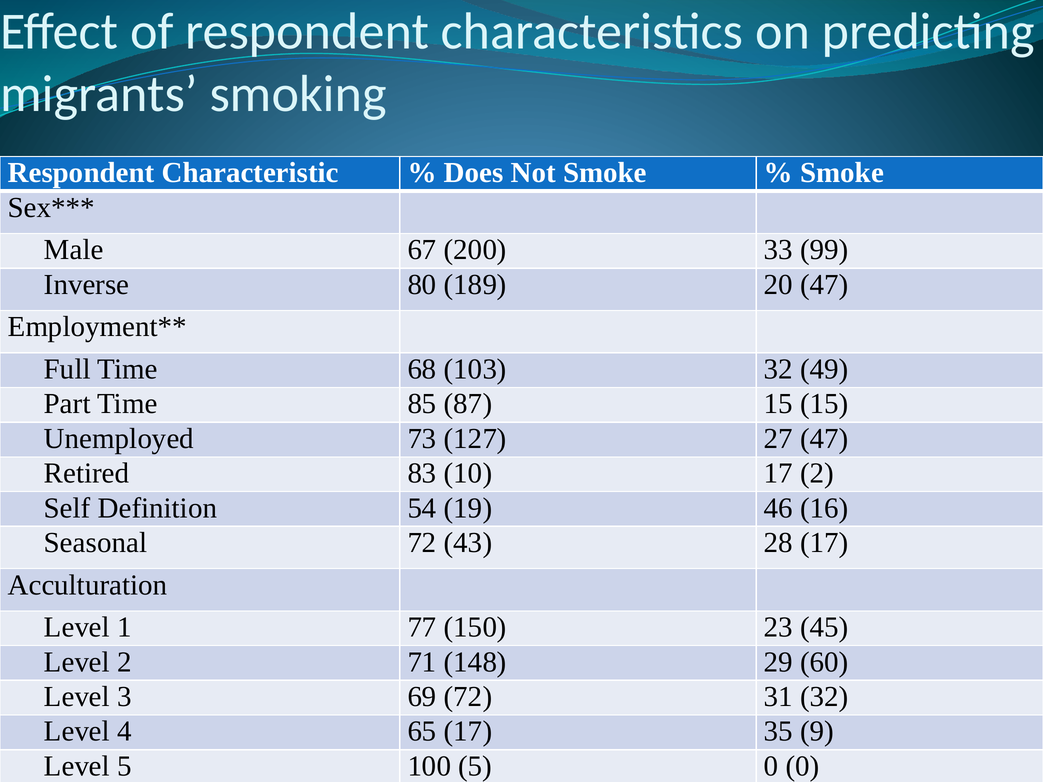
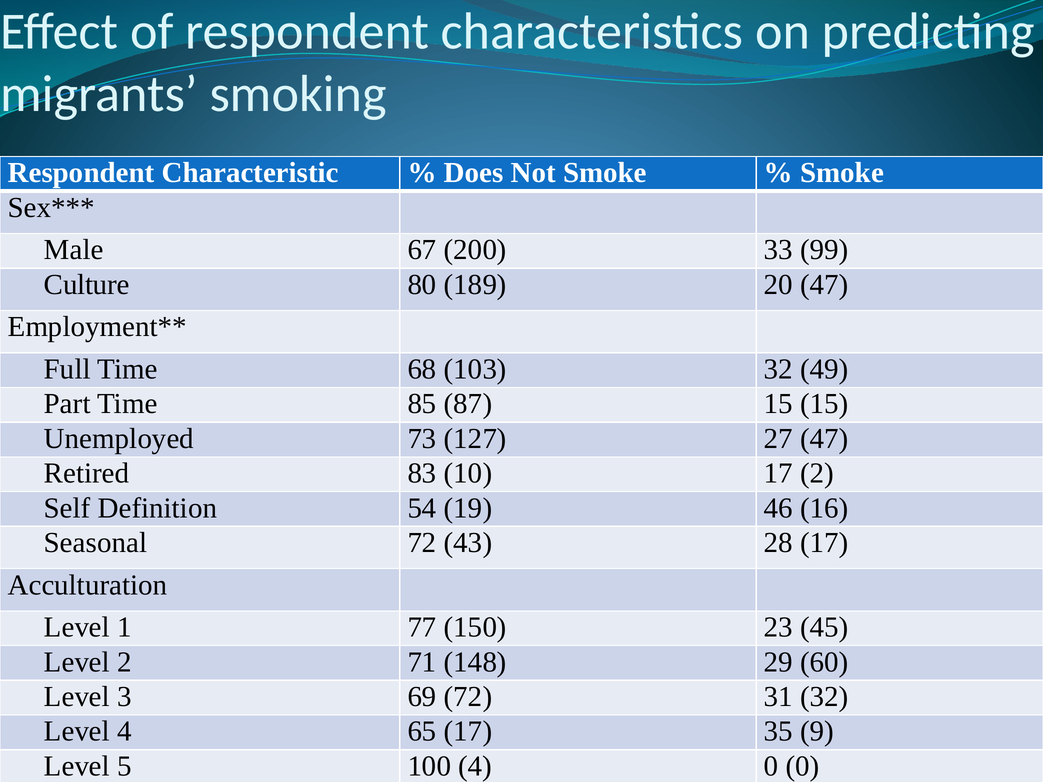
Inverse: Inverse -> Culture (87, 285)
100 5: 5 -> 4 (475, 766)
